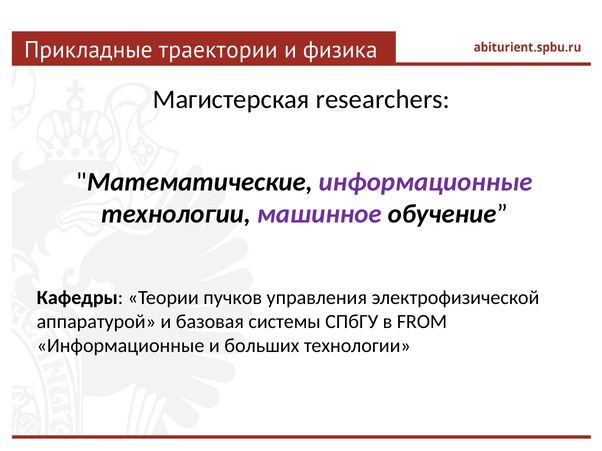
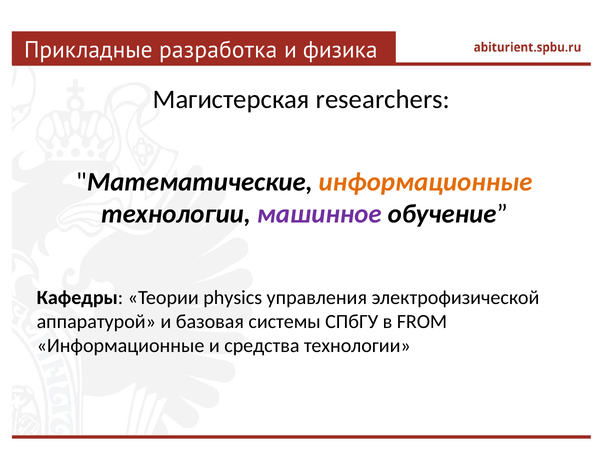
траектории: траектории -> разработка (218, 50)
информационные colour: purple -> orange (426, 182)
пучков: пучков -> physics (233, 298)
больших: больших -> средства (262, 346)
